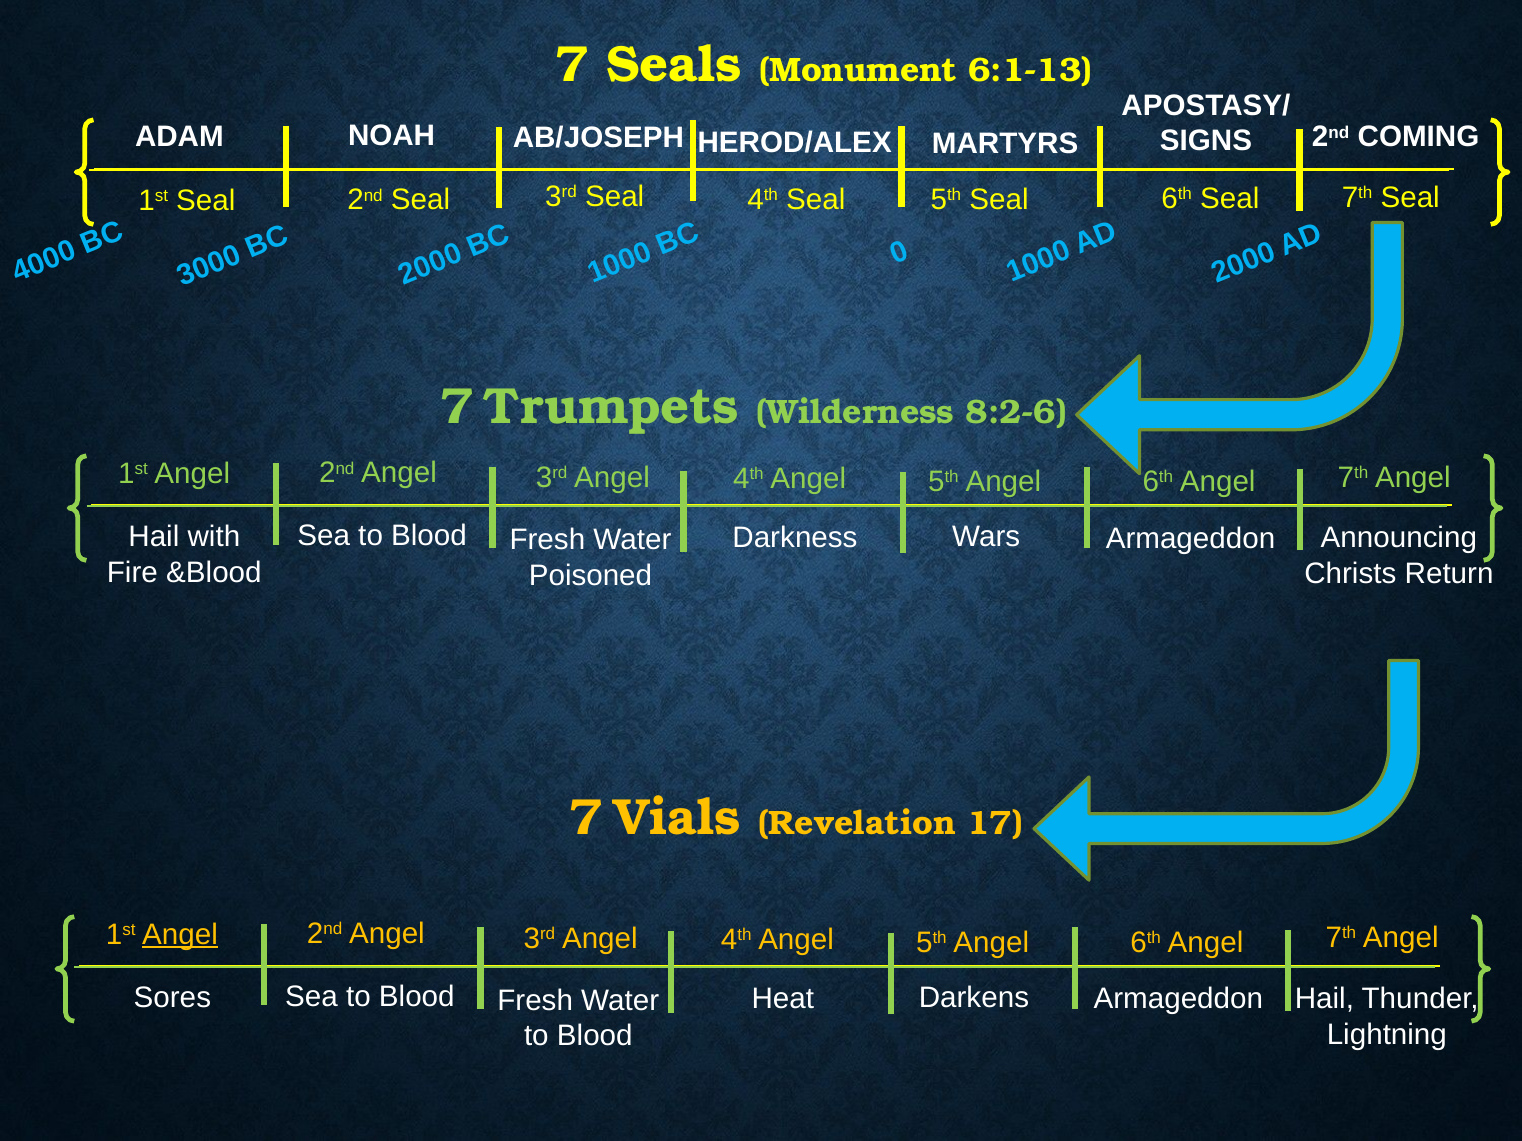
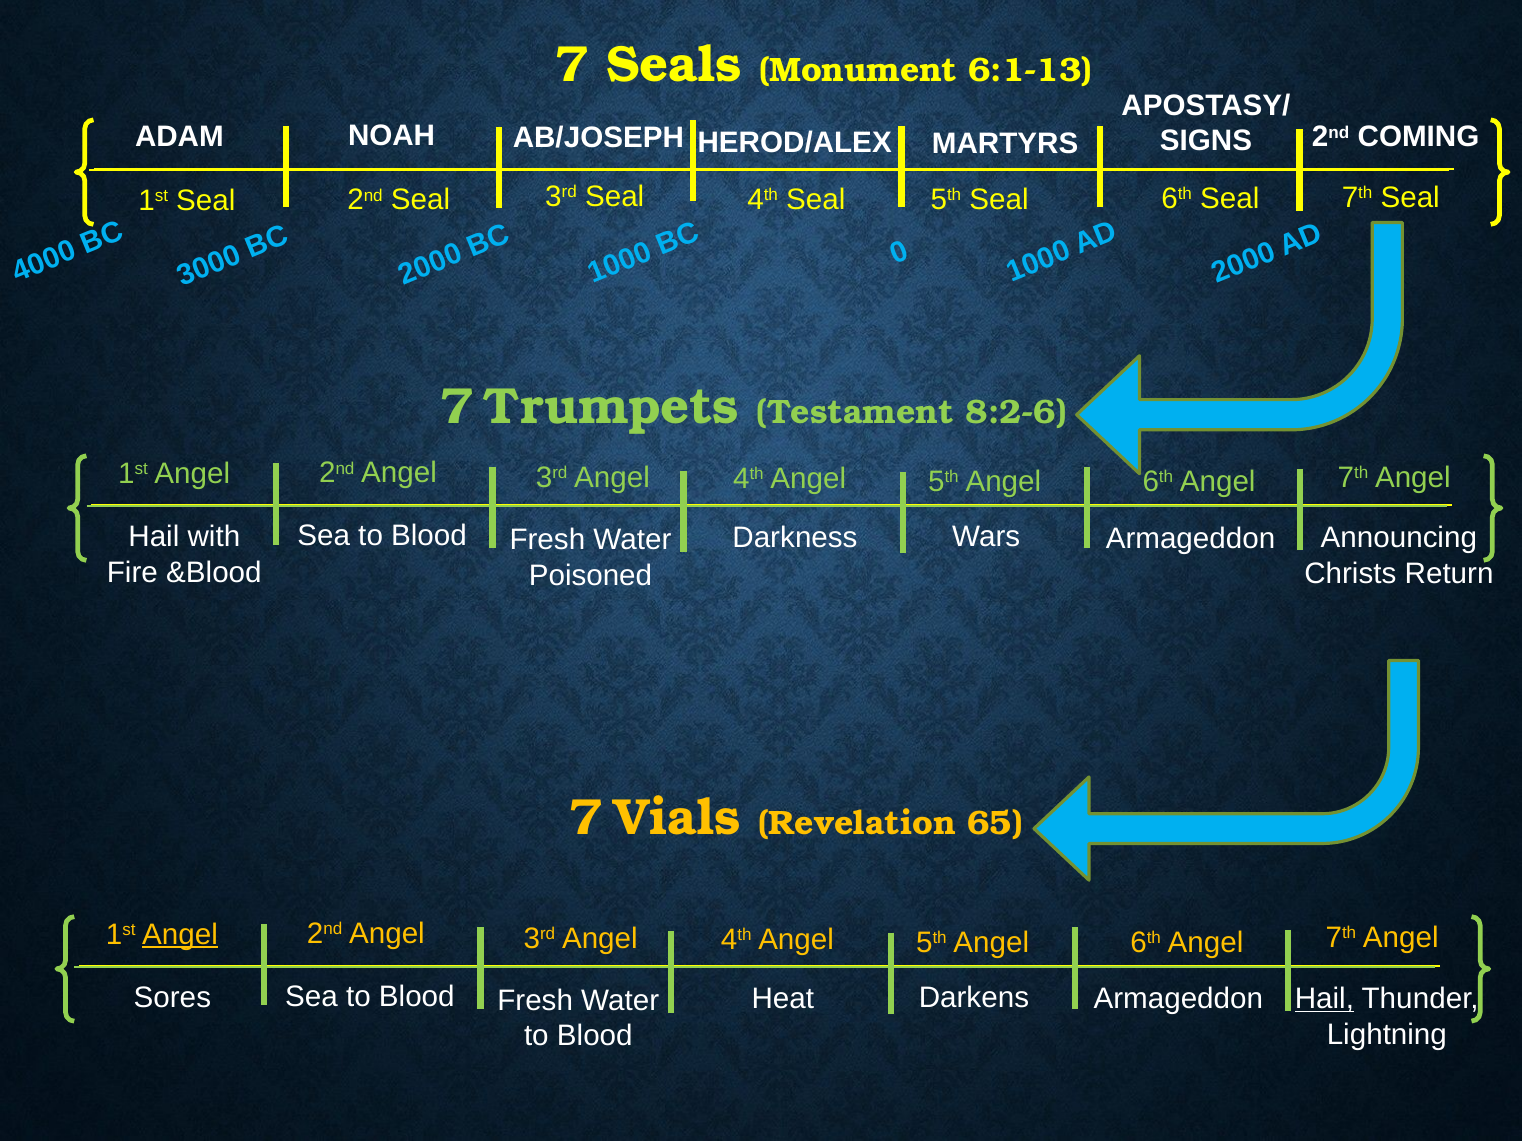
Wilderness: Wilderness -> Testament (855, 412)
17: 17 -> 65 (995, 824)
Hail underline: none -> present (1324, 999)
